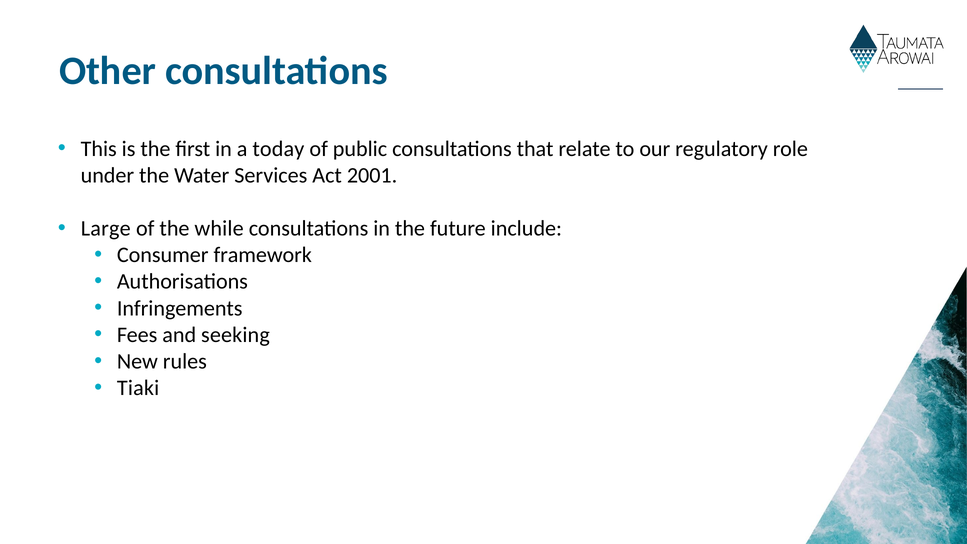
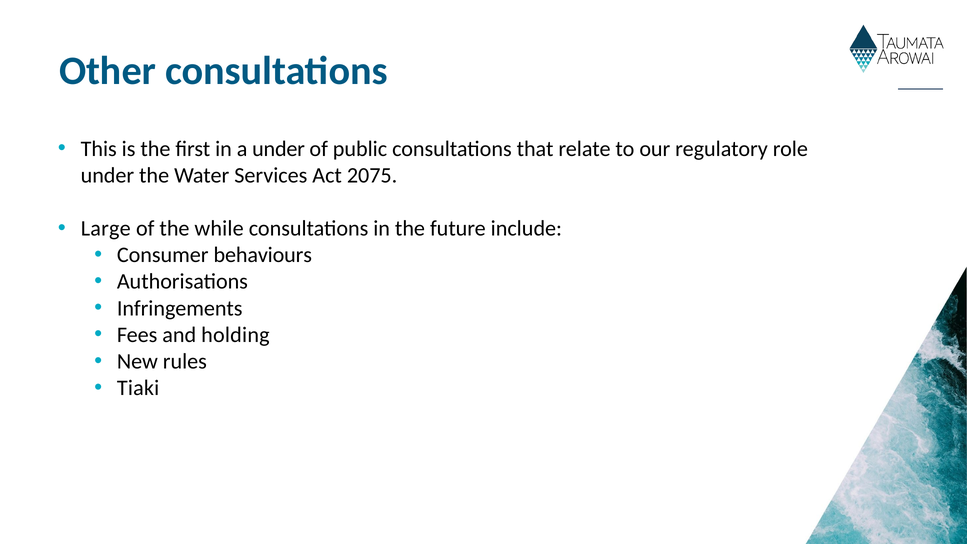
a today: today -> under (279, 149)
2001: 2001 -> 2075 (372, 175)
framework: framework -> behaviours (263, 255)
seeking: seeking -> holding (235, 335)
